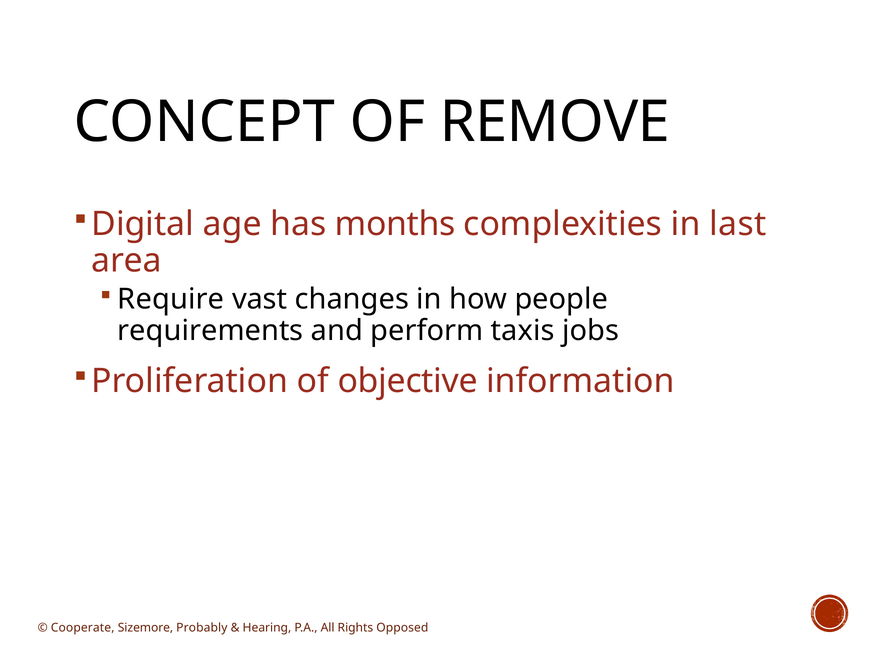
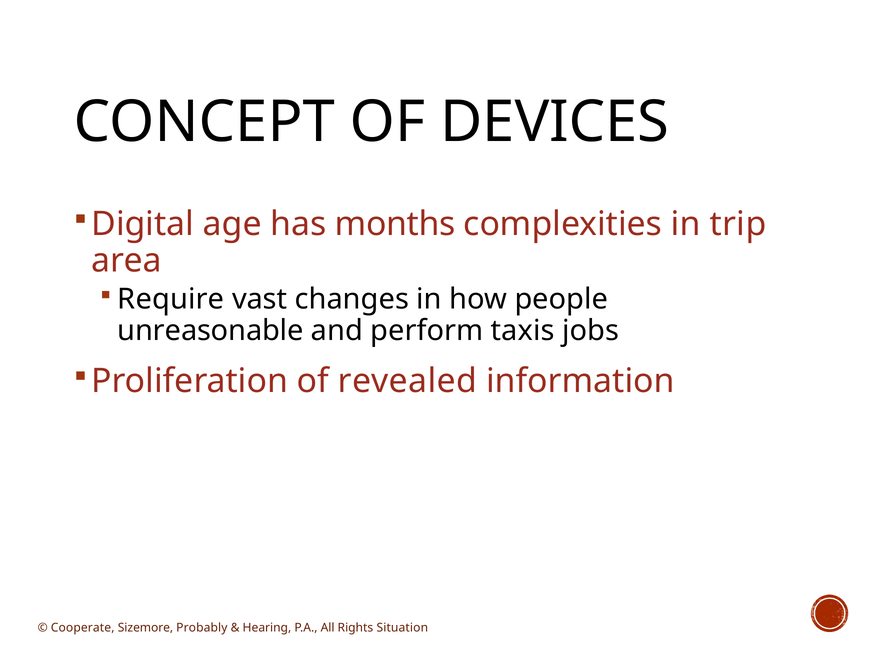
REMOVE: REMOVE -> DEVICES (555, 122)
last: last -> trip (738, 224)
requirements: requirements -> unreasonable (211, 331)
objective: objective -> revealed (407, 382)
Opposed: Opposed -> Situation (402, 628)
